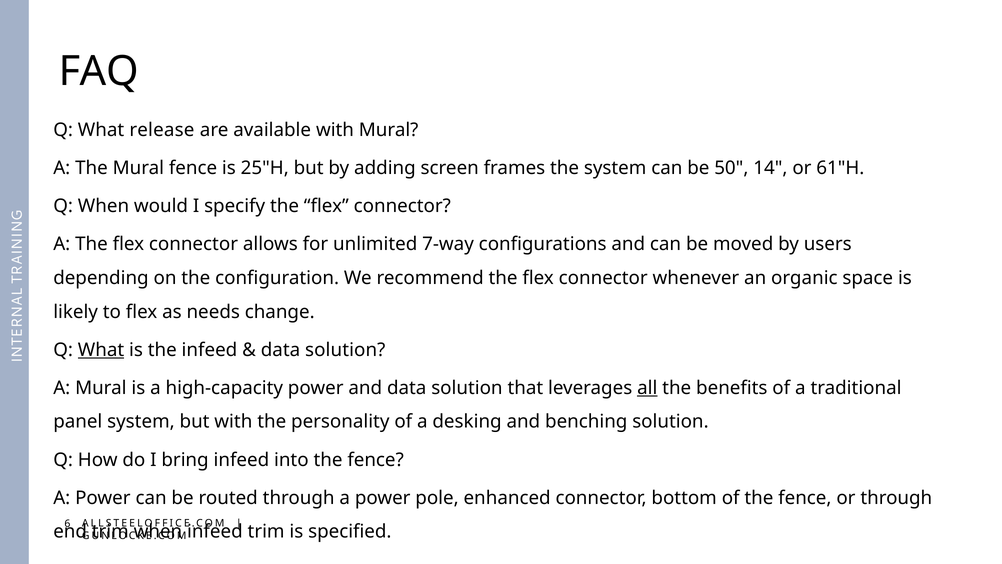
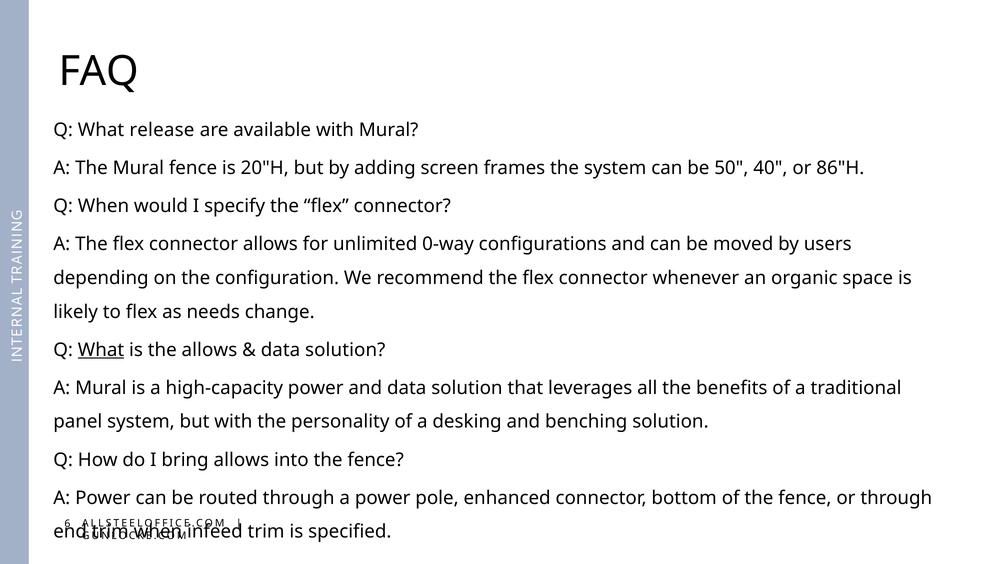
25"H: 25"H -> 20"H (265, 168)
14: 14 -> 40 (770, 168)
61"H: 61"H -> 86"H (840, 168)
7-way: 7-way -> 0-way (448, 244)
the infeed: infeed -> allows (209, 350)
all underline: present -> none (647, 388)
bring infeed: infeed -> allows (241, 459)
